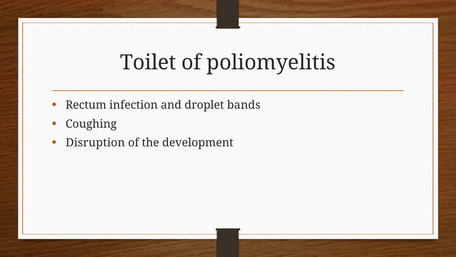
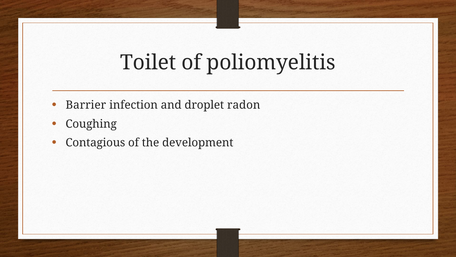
Rectum: Rectum -> Barrier (86, 105)
bands: bands -> radon (244, 105)
Disruption: Disruption -> Contagious (95, 143)
